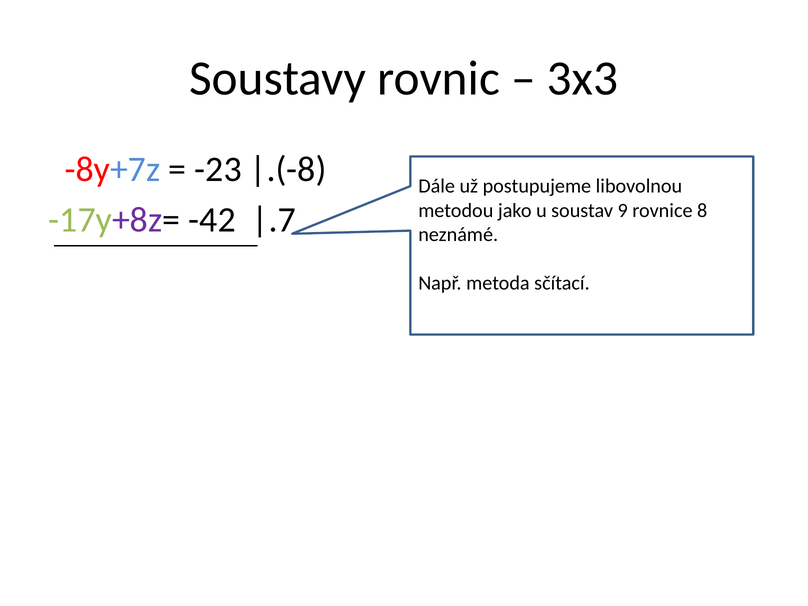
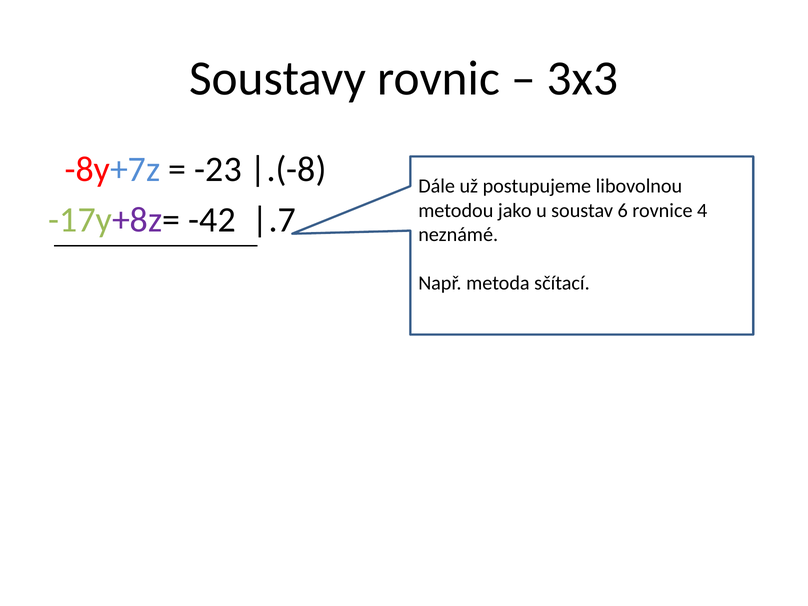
9: 9 -> 6 (623, 211)
8: 8 -> 4 (702, 211)
